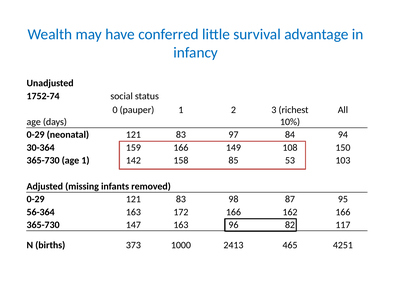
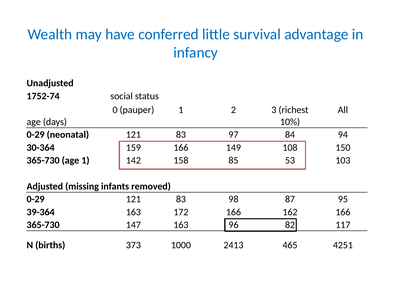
56-364: 56-364 -> 39-364 (41, 212)
